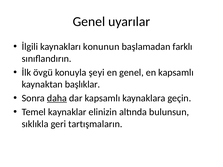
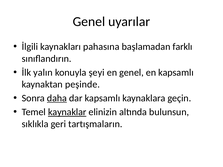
konunun: konunun -> pahasına (101, 47)
övgü: övgü -> yalın (43, 73)
başlıklar: başlıklar -> peşinde (82, 84)
kaynaklar underline: none -> present (67, 112)
